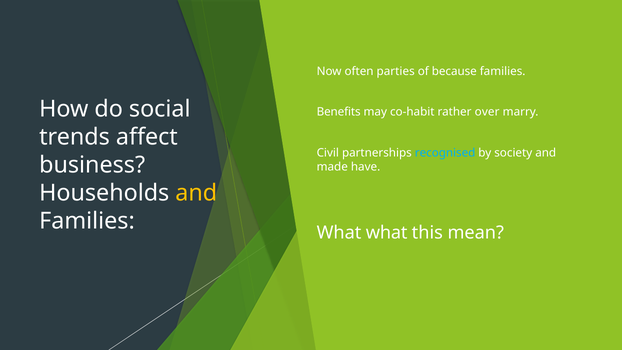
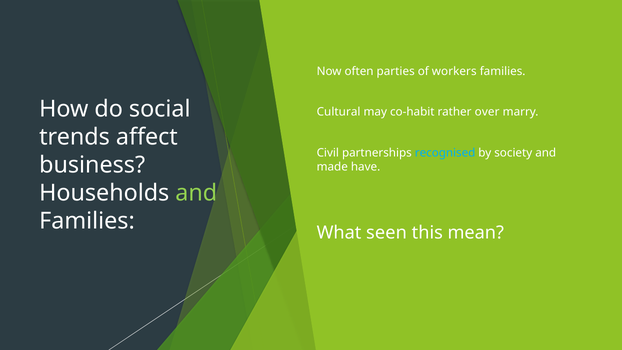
because: because -> workers (454, 71)
Benefits: Benefits -> Cultural (339, 112)
and colour: yellow -> light green (196, 193)
What what: what -> seen (386, 233)
